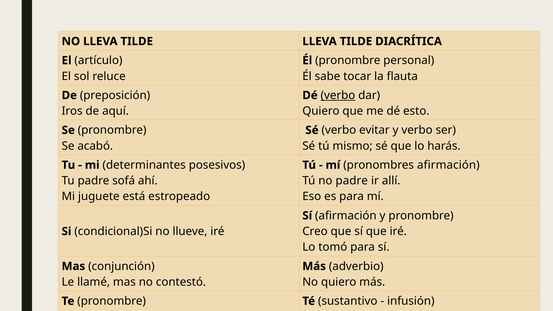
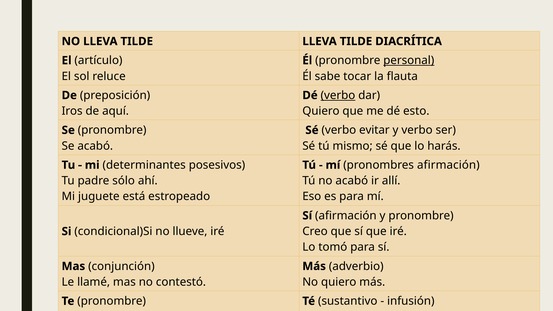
personal underline: none -> present (409, 60)
sofá: sofá -> sólo (124, 181)
no padre: padre -> acabó (352, 181)
